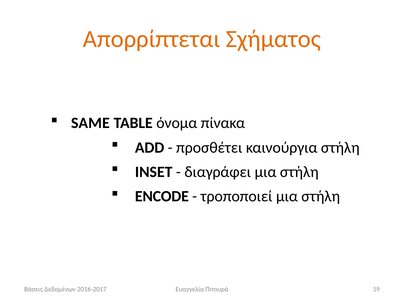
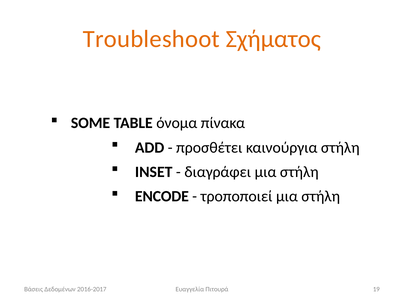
Απορρίπτεται: Απορρίπτεται -> Troubleshoot (151, 39)
SAME: SAME -> SOME (91, 123)
